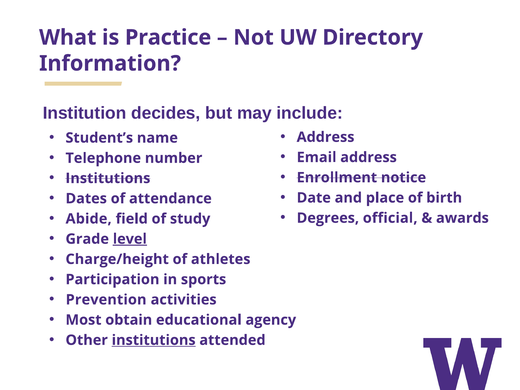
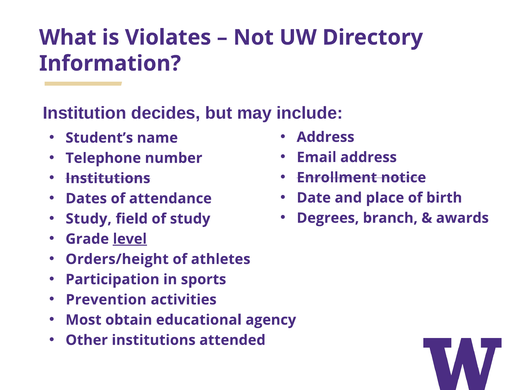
Practice: Practice -> Violates (168, 37)
official: official -> branch (390, 218)
Abide: Abide -> Study (89, 219)
Charge/height: Charge/height -> Orders/height (117, 259)
institutions underline: present -> none (154, 340)
